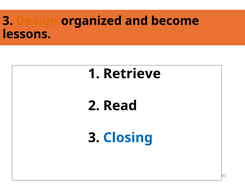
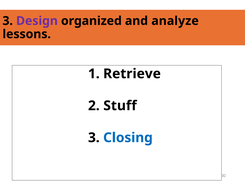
Design colour: orange -> purple (37, 21)
become: become -> analyze (175, 21)
Read: Read -> Stuff (120, 106)
